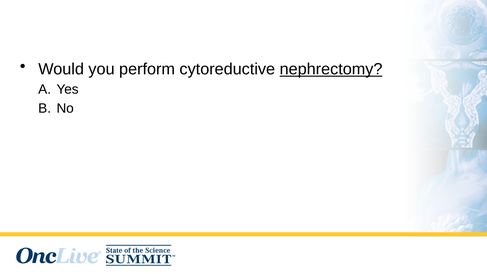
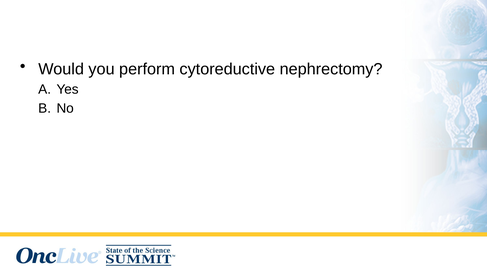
nephrectomy underline: present -> none (331, 69)
